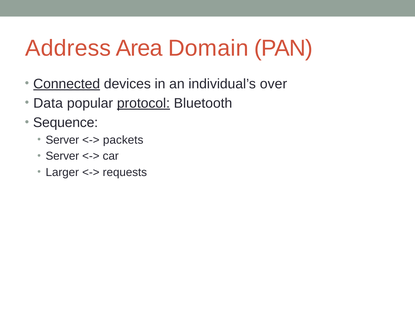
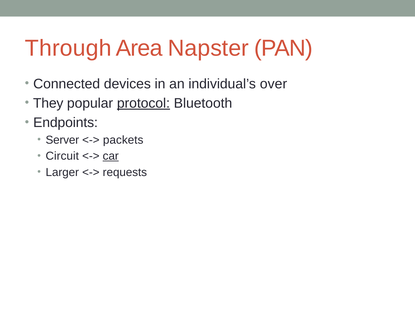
Address: Address -> Through (68, 48)
Domain: Domain -> Napster (208, 48)
Connected underline: present -> none (67, 84)
Data: Data -> They (48, 103)
Sequence: Sequence -> Endpoints (66, 123)
Server: Server -> Circuit (62, 156)
car underline: none -> present (111, 156)
